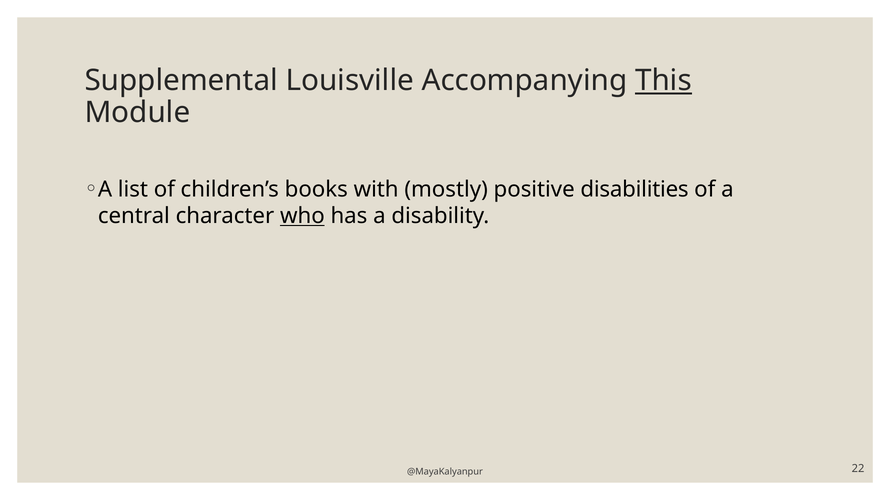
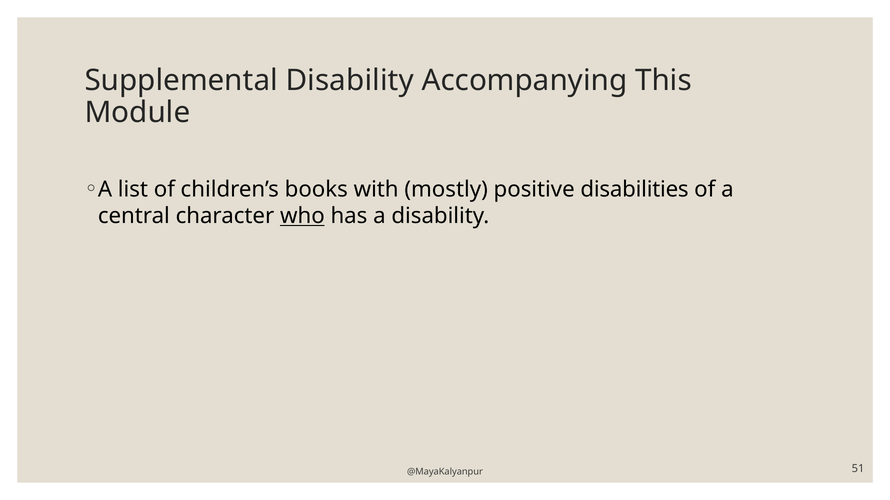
Supplemental Louisville: Louisville -> Disability (350, 81)
This underline: present -> none (663, 81)
22: 22 -> 51 (858, 469)
